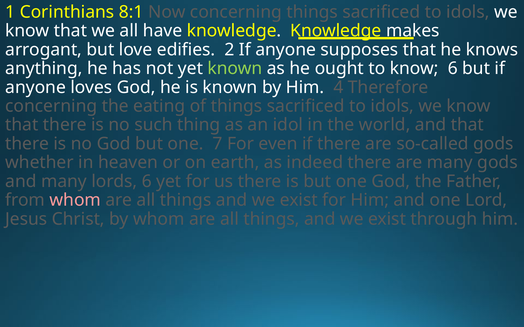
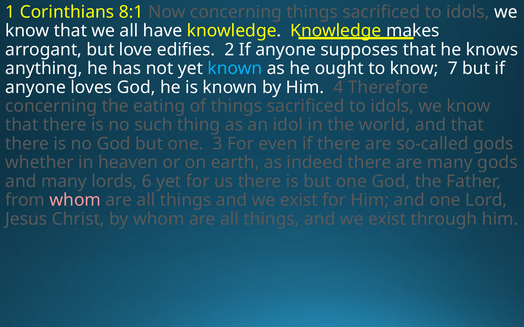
known colour: light green -> light blue (235, 69)
know 6: 6 -> 7 (453, 69)
7: 7 -> 3 (218, 144)
